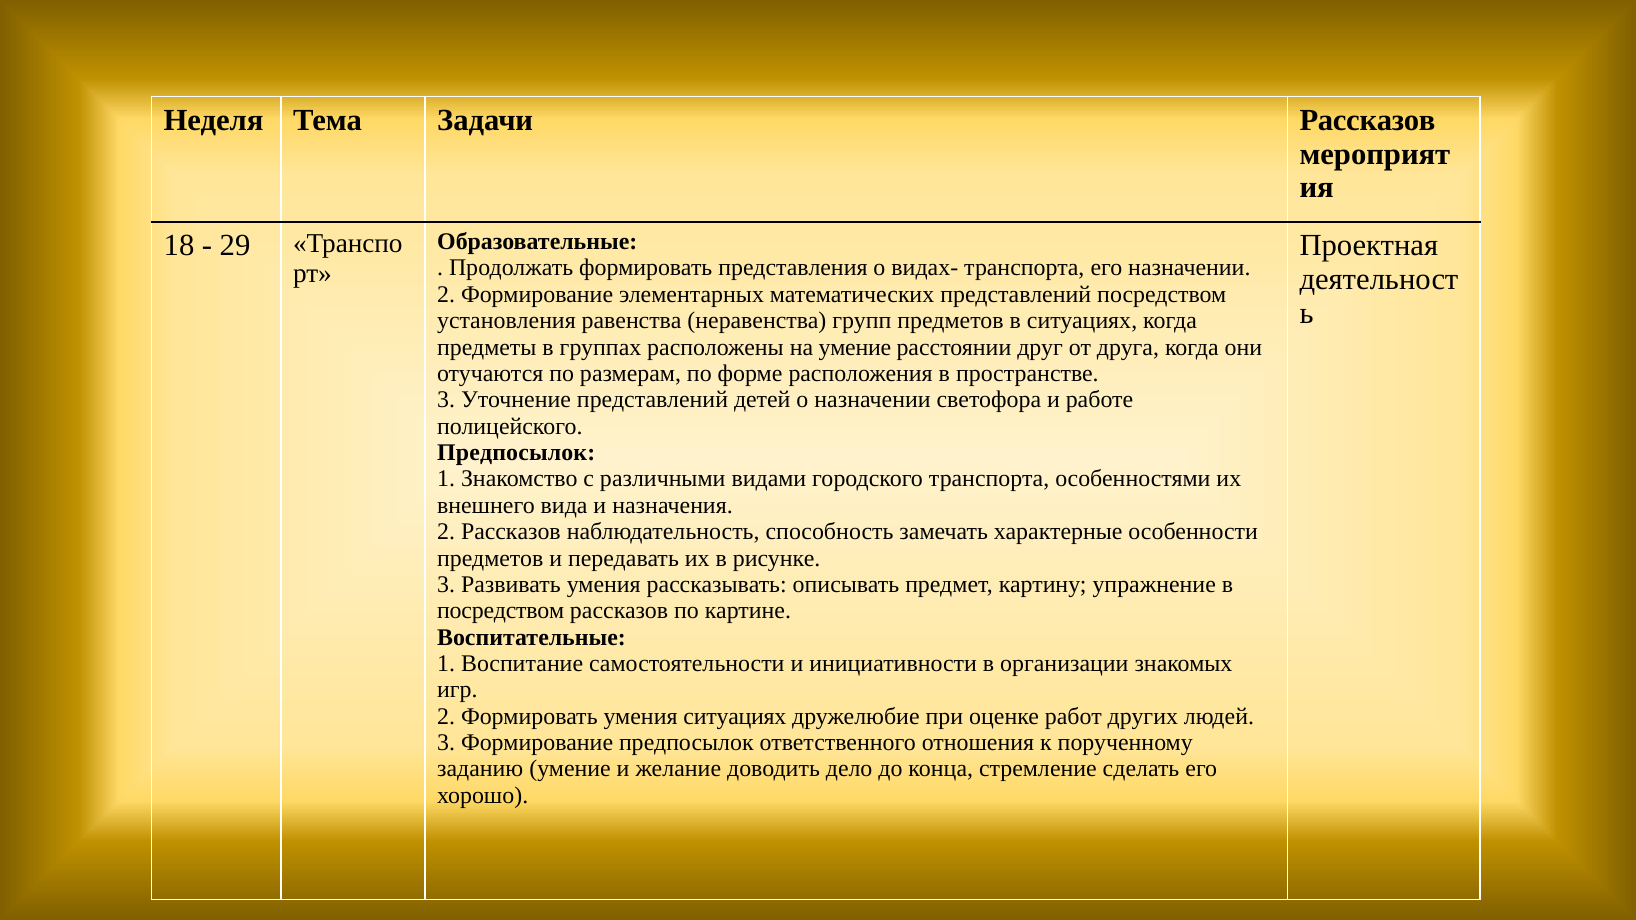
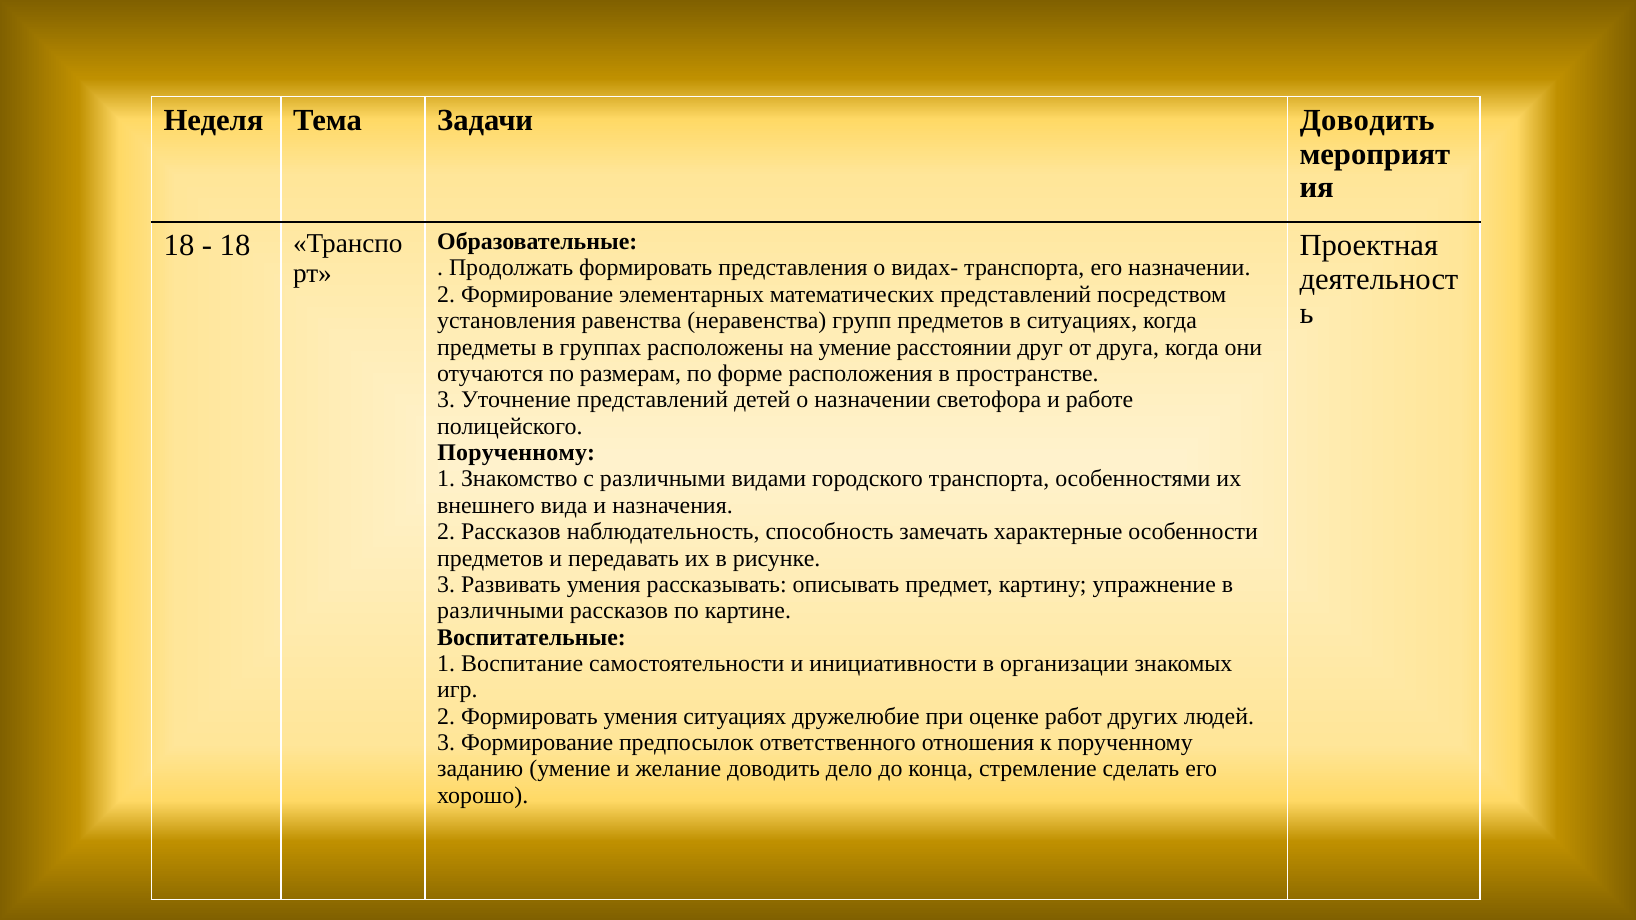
Задачи Рассказов: Рассказов -> Доводить (1367, 120)
29: 29 -> 18 (235, 246)
Предпосылок: Предпосылок -> Порученному (516, 453)
посредством: посредством -> различными (501, 611)
